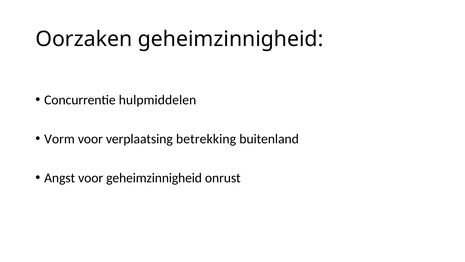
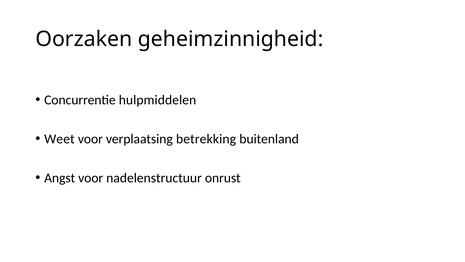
Vorm: Vorm -> Weet (59, 139)
voor geheimzinnigheid: geheimzinnigheid -> nadelenstructuur (154, 178)
